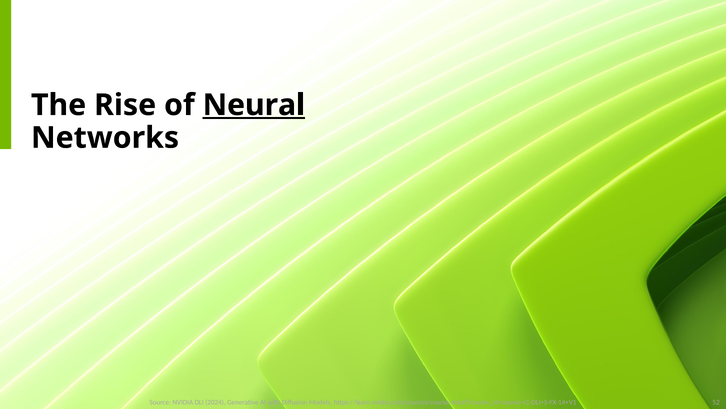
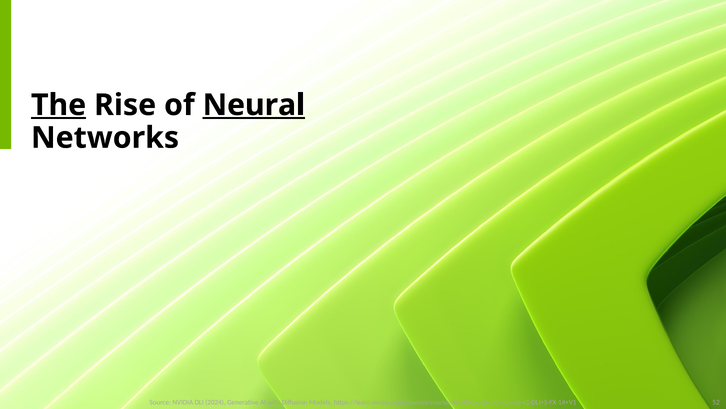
The underline: none -> present (59, 105)
